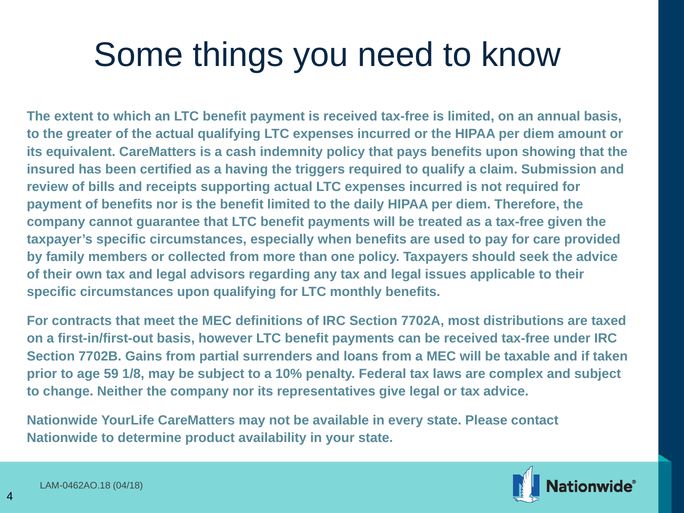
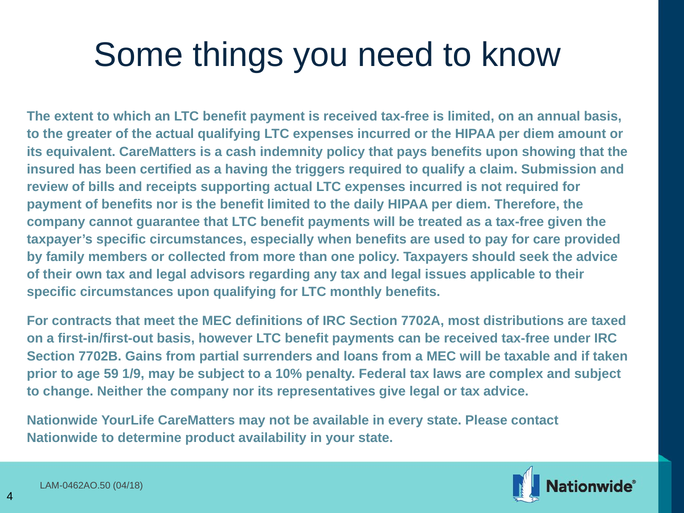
1/8: 1/8 -> 1/9 (133, 374)
LAM-0462AO.18: LAM-0462AO.18 -> LAM-0462AO.50 (75, 486)
